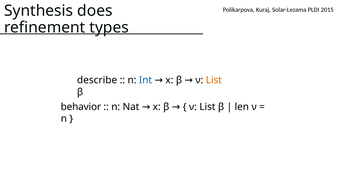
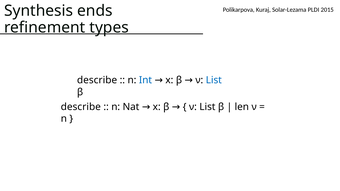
does: does -> ends (95, 11)
List colour: orange -> blue (214, 80)
behavior: behavior -> describe (81, 107)
